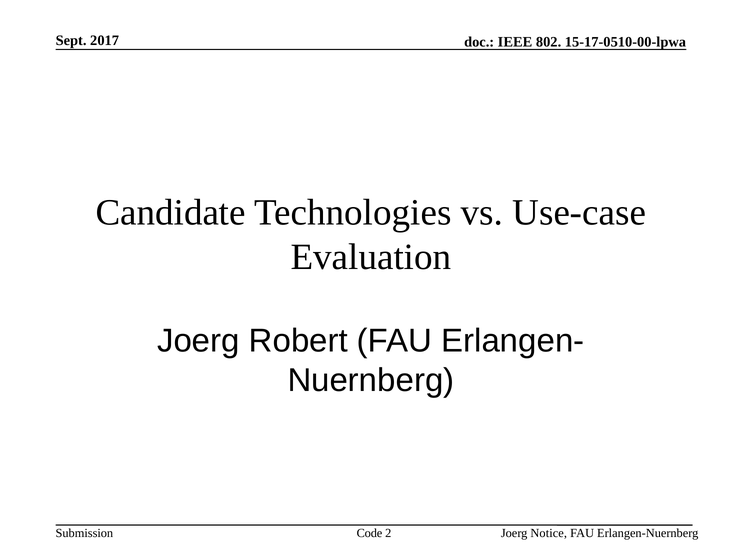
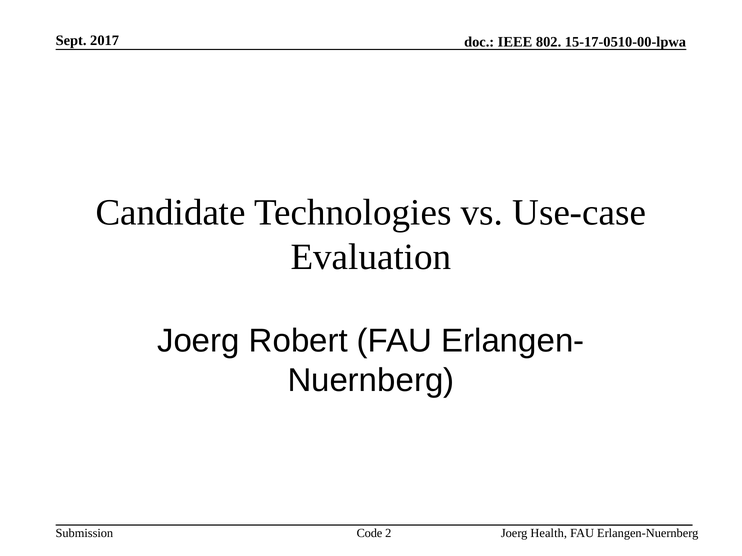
Notice: Notice -> Health (549, 534)
